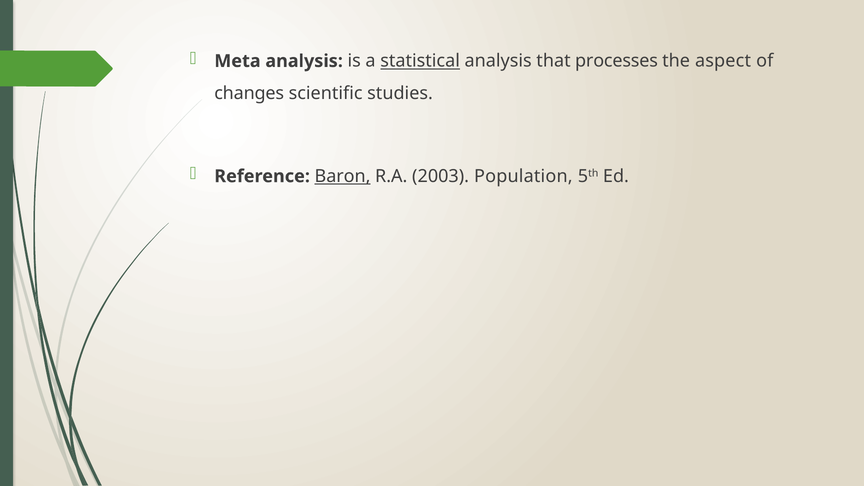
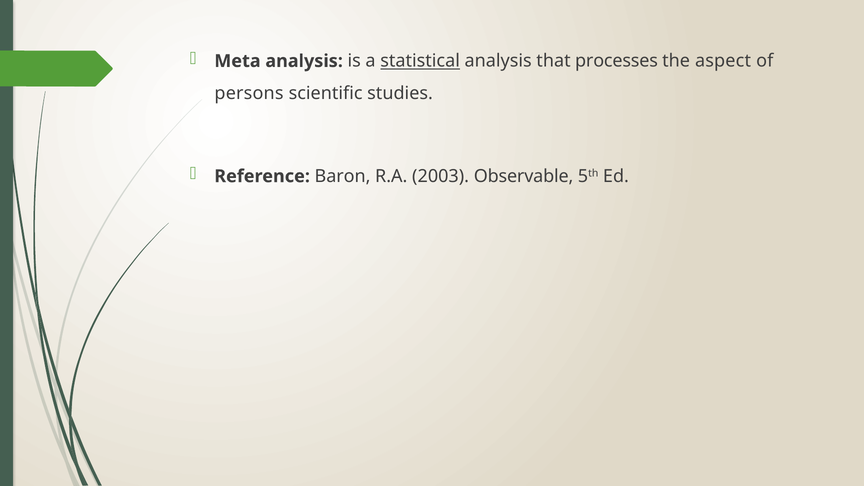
changes: changes -> persons (249, 93)
Baron underline: present -> none (343, 176)
Population: Population -> Observable (524, 176)
